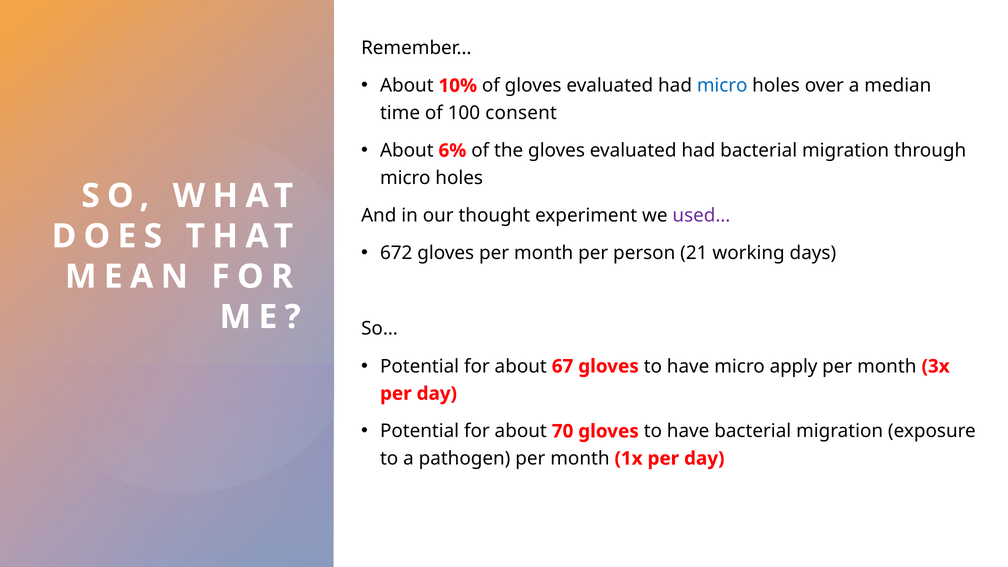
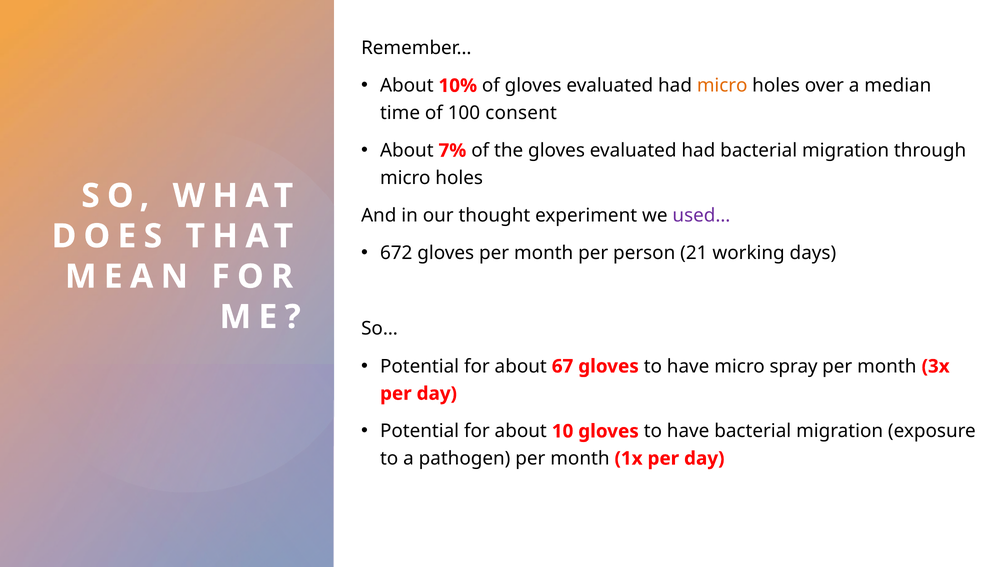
micro colour: blue -> orange (722, 86)
6%: 6% -> 7% (452, 151)
apply: apply -> spray (794, 366)
70: 70 -> 10 (563, 431)
